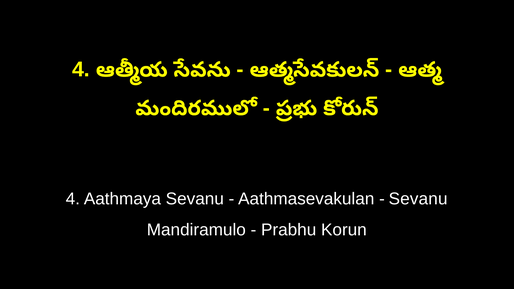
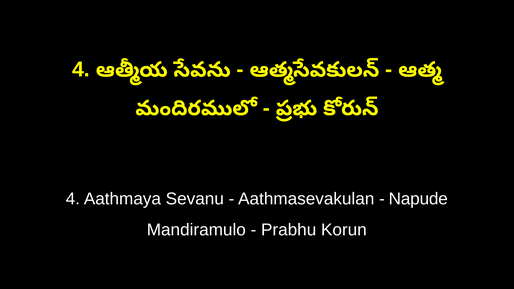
Sevanu: Sevanu -> Napude (418, 199)
